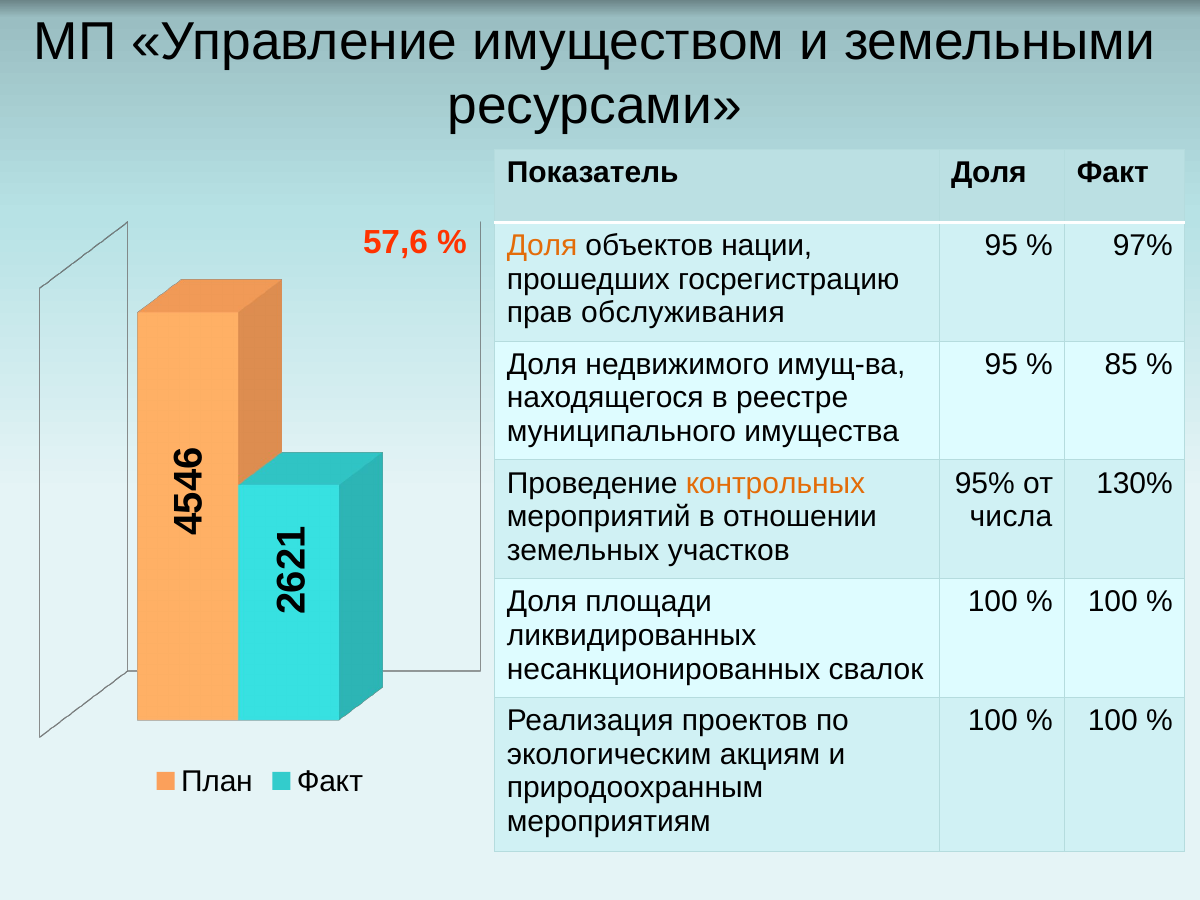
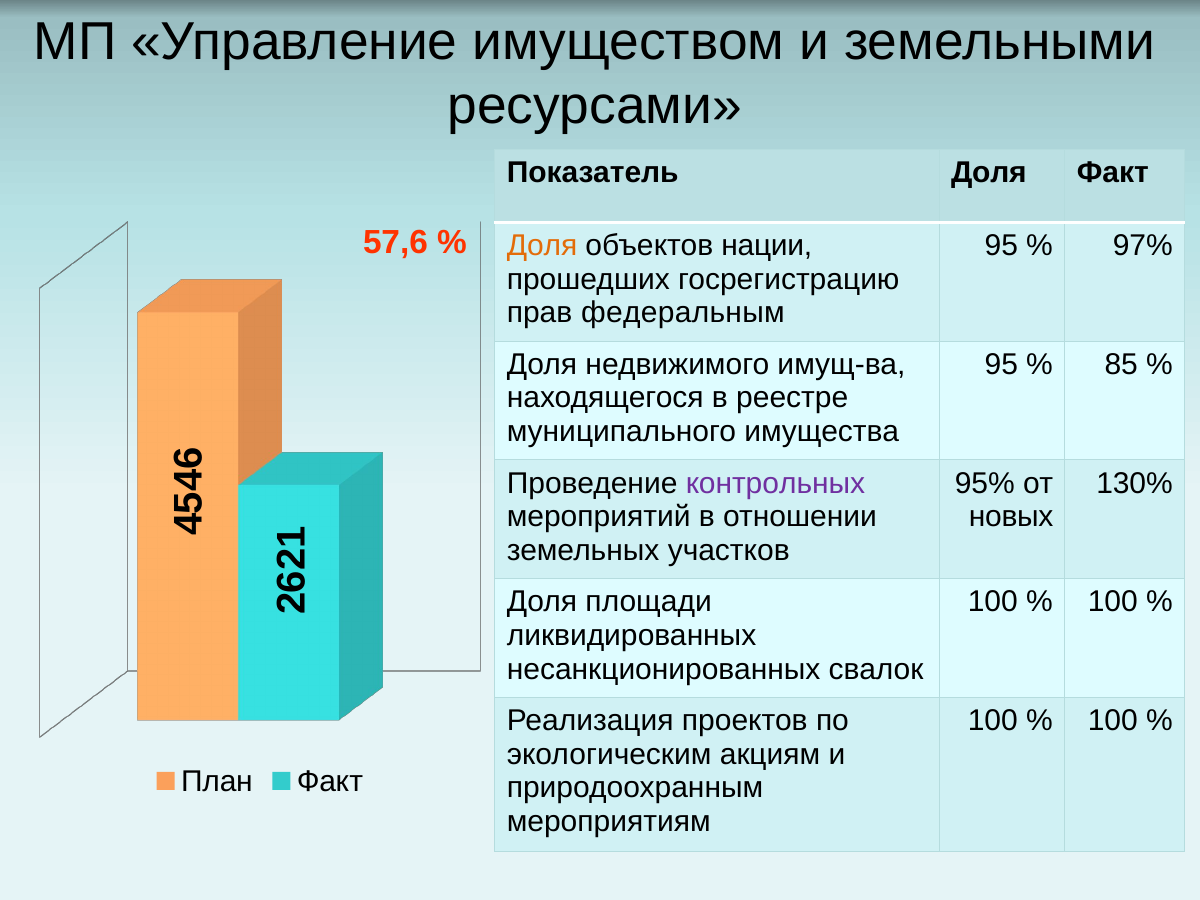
обслуживания: обслуживания -> федеральным (683, 313)
контрольных colour: orange -> purple (775, 483)
числа: числа -> новых (1011, 517)
